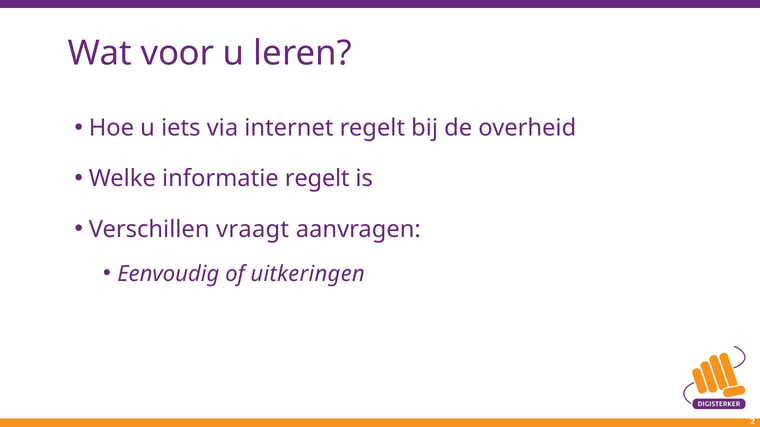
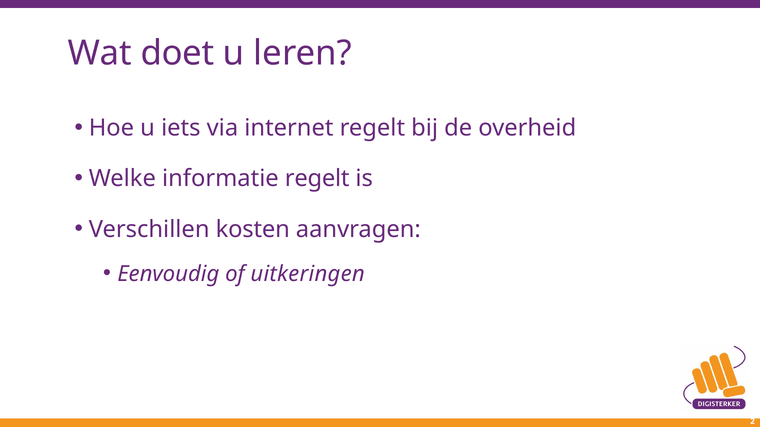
voor: voor -> doet (177, 53)
vraagt: vraagt -> kosten (253, 229)
